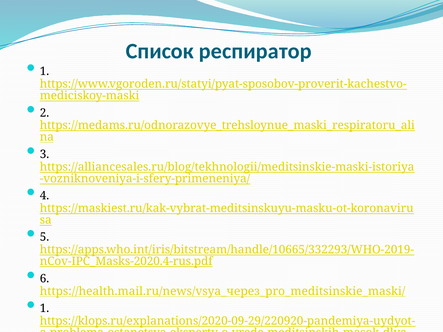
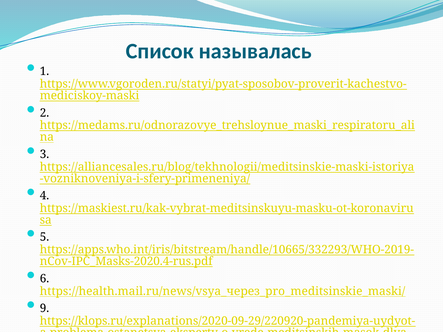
респиратор: респиратор -> называлась (255, 51)
1: 1 -> 9 (45, 309)
